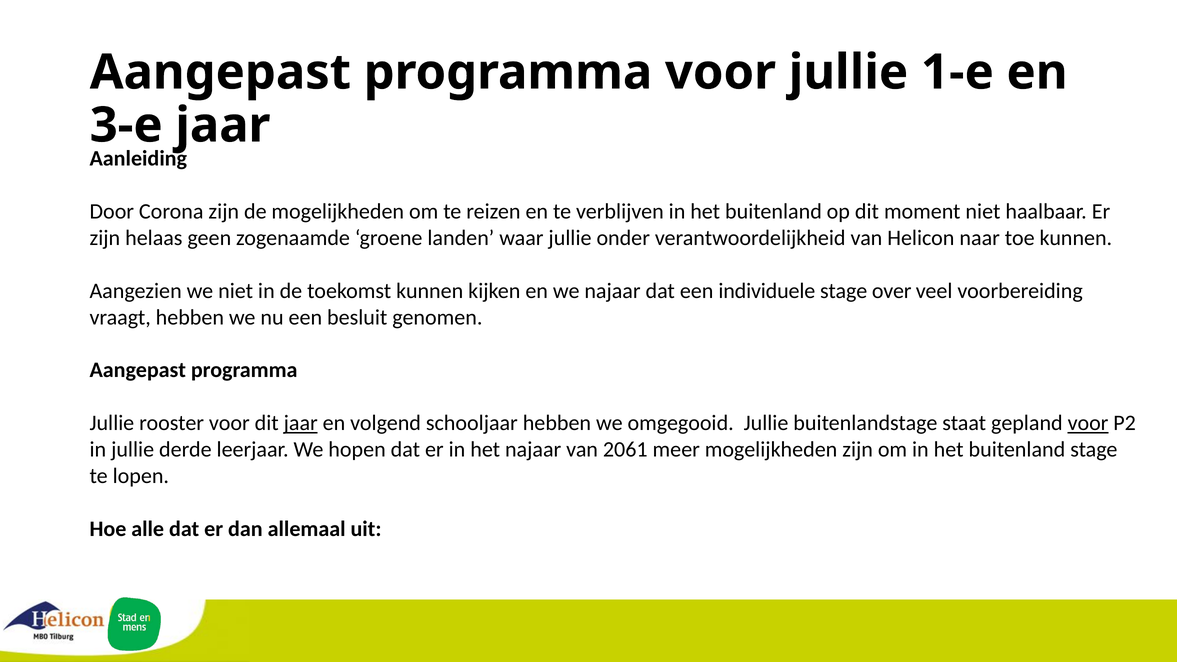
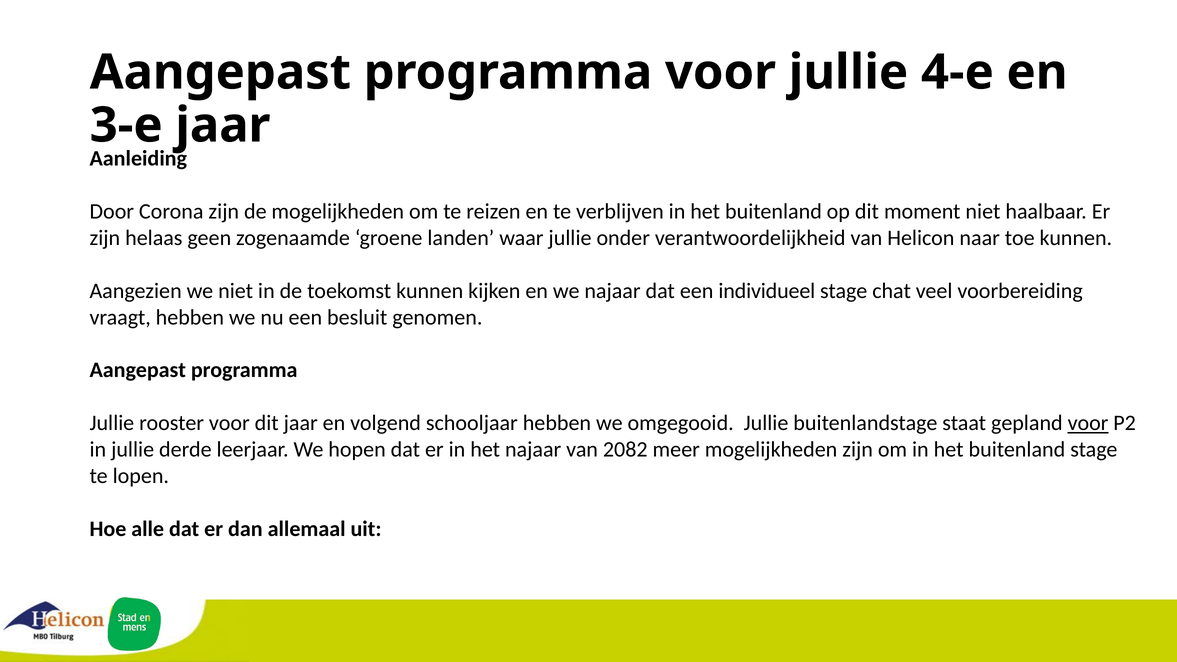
1-e: 1-e -> 4-e (957, 72)
individuele: individuele -> individueel (767, 291)
over: over -> chat (892, 291)
jaar underline: present -> none (301, 423)
2061: 2061 -> 2082 (625, 450)
